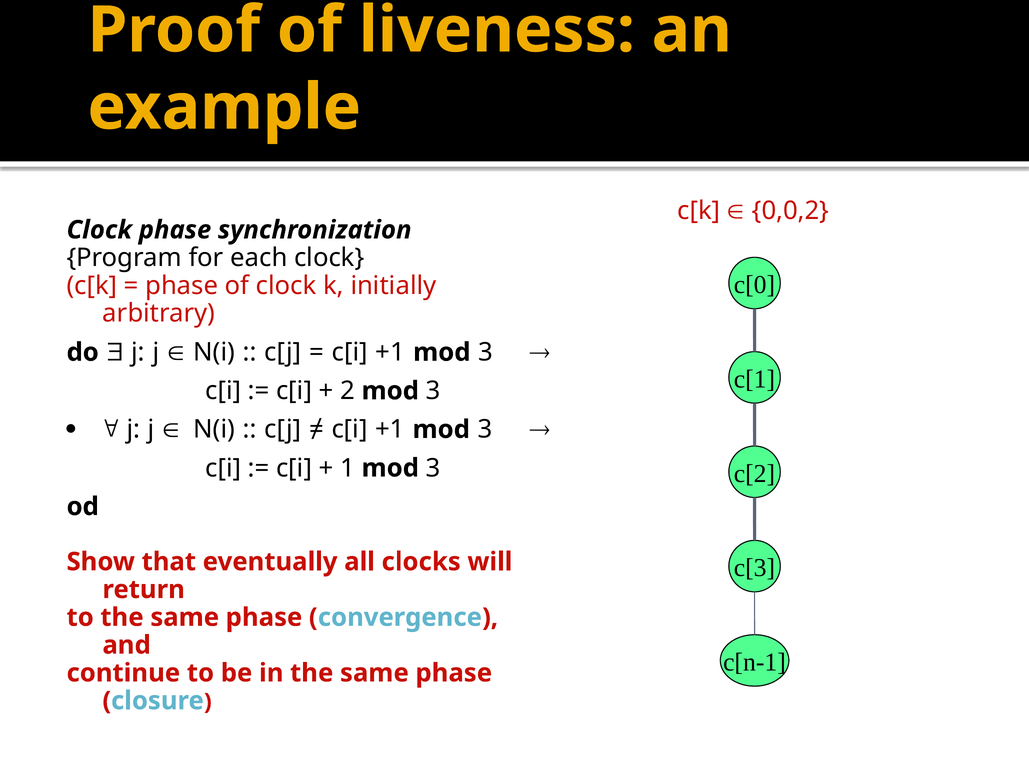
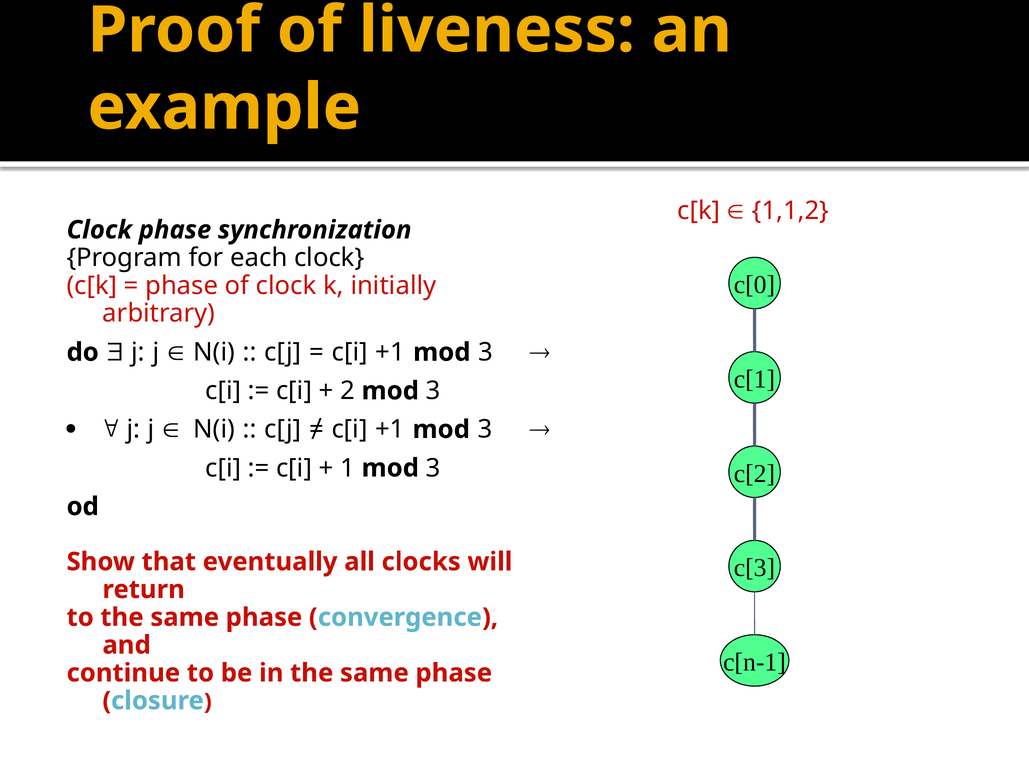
0,0,2: 0,0,2 -> 1,1,2 (790, 211)
